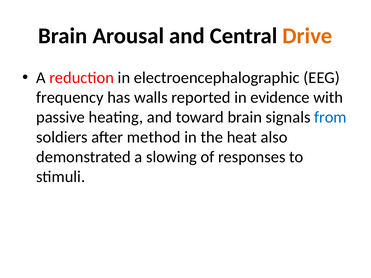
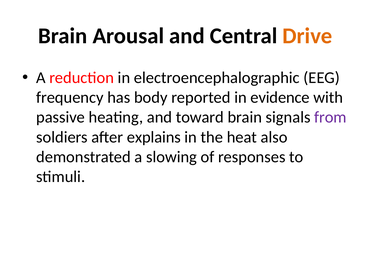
walls: walls -> body (151, 98)
from colour: blue -> purple (330, 117)
method: method -> explains (154, 137)
